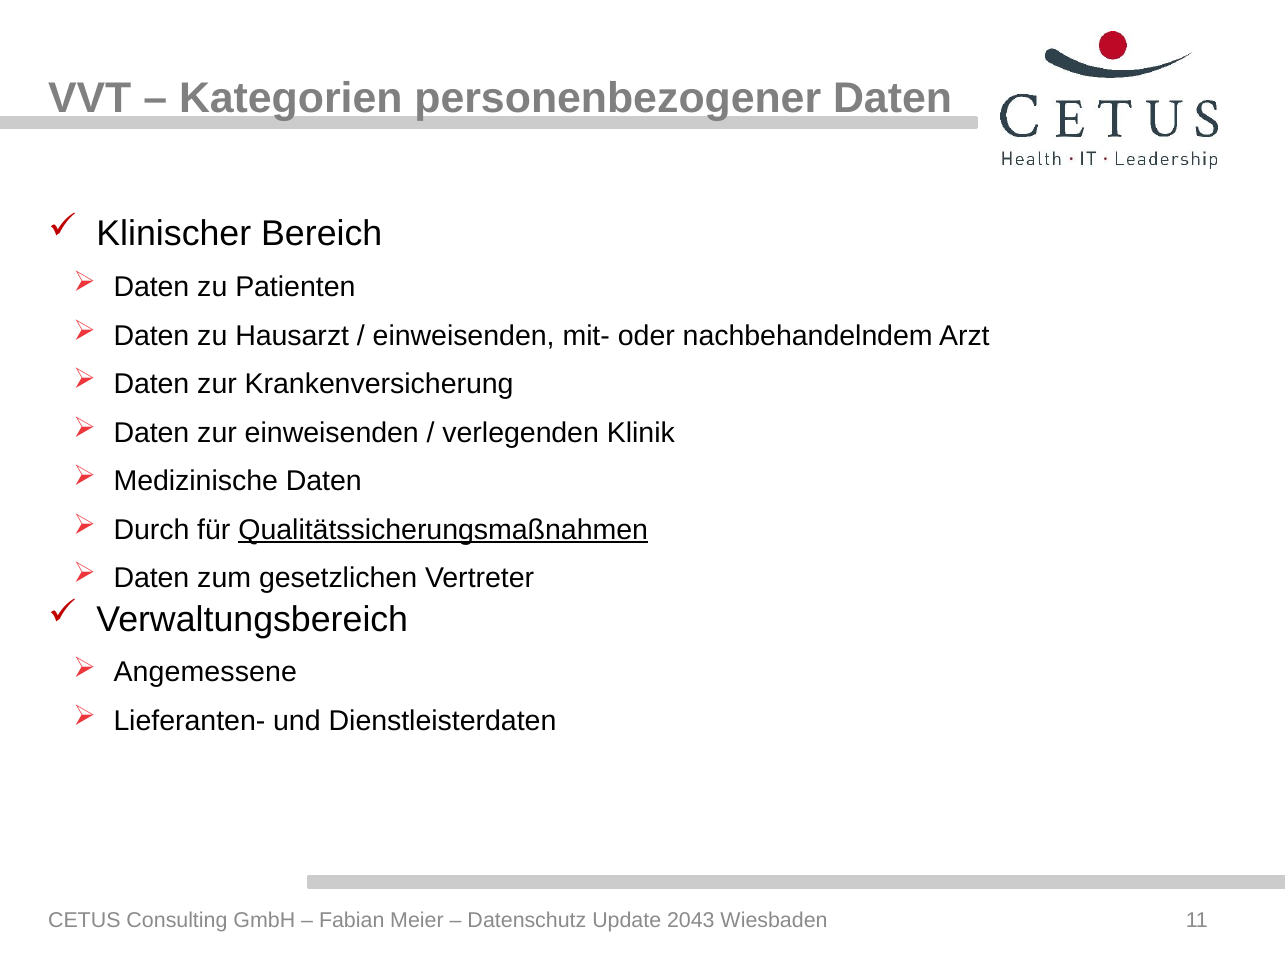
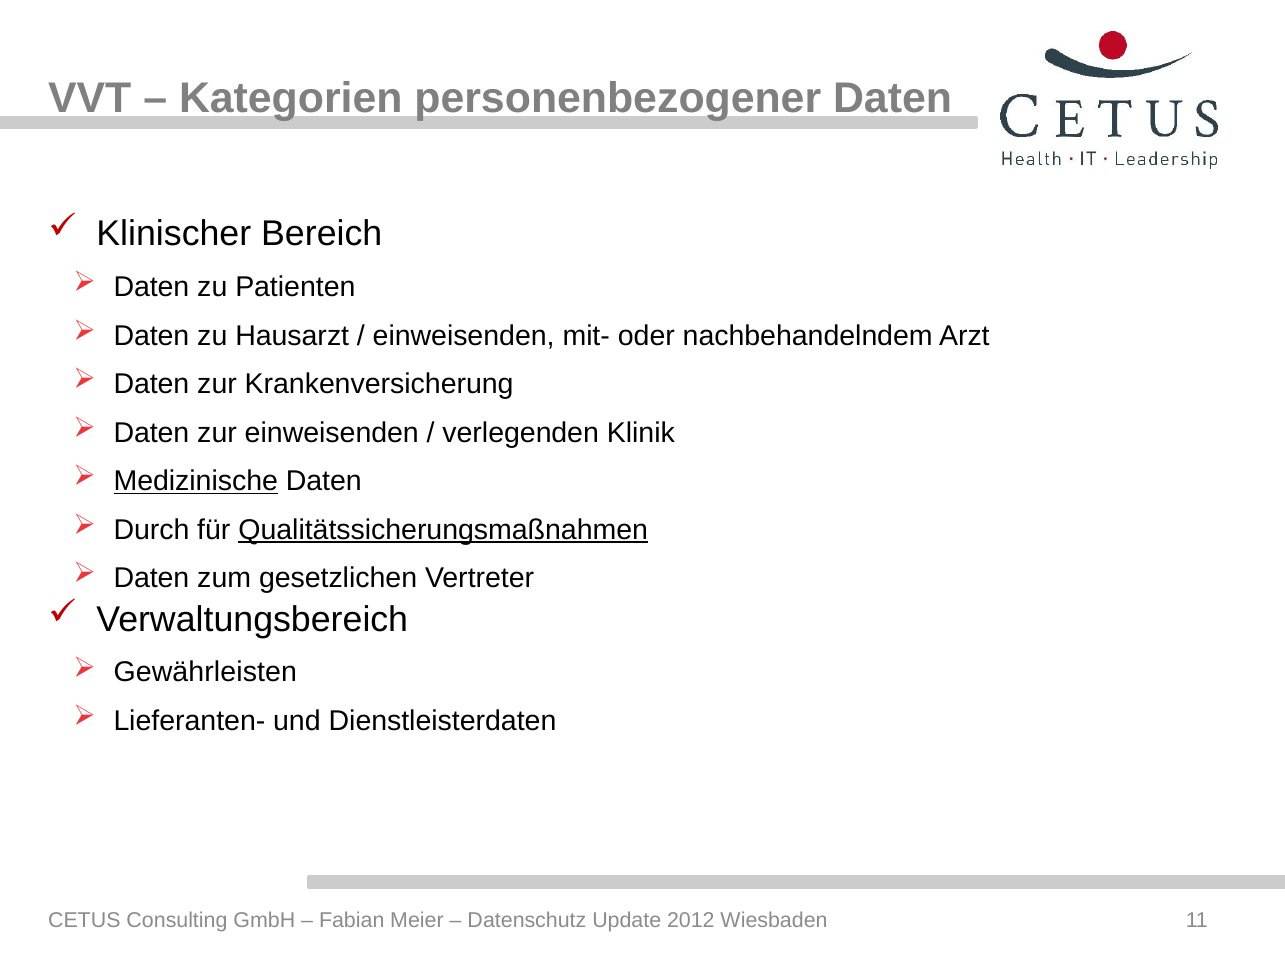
Medizinische underline: none -> present (196, 481)
Angemessene: Angemessene -> Gewährleisten (205, 672)
2043: 2043 -> 2012 (691, 920)
